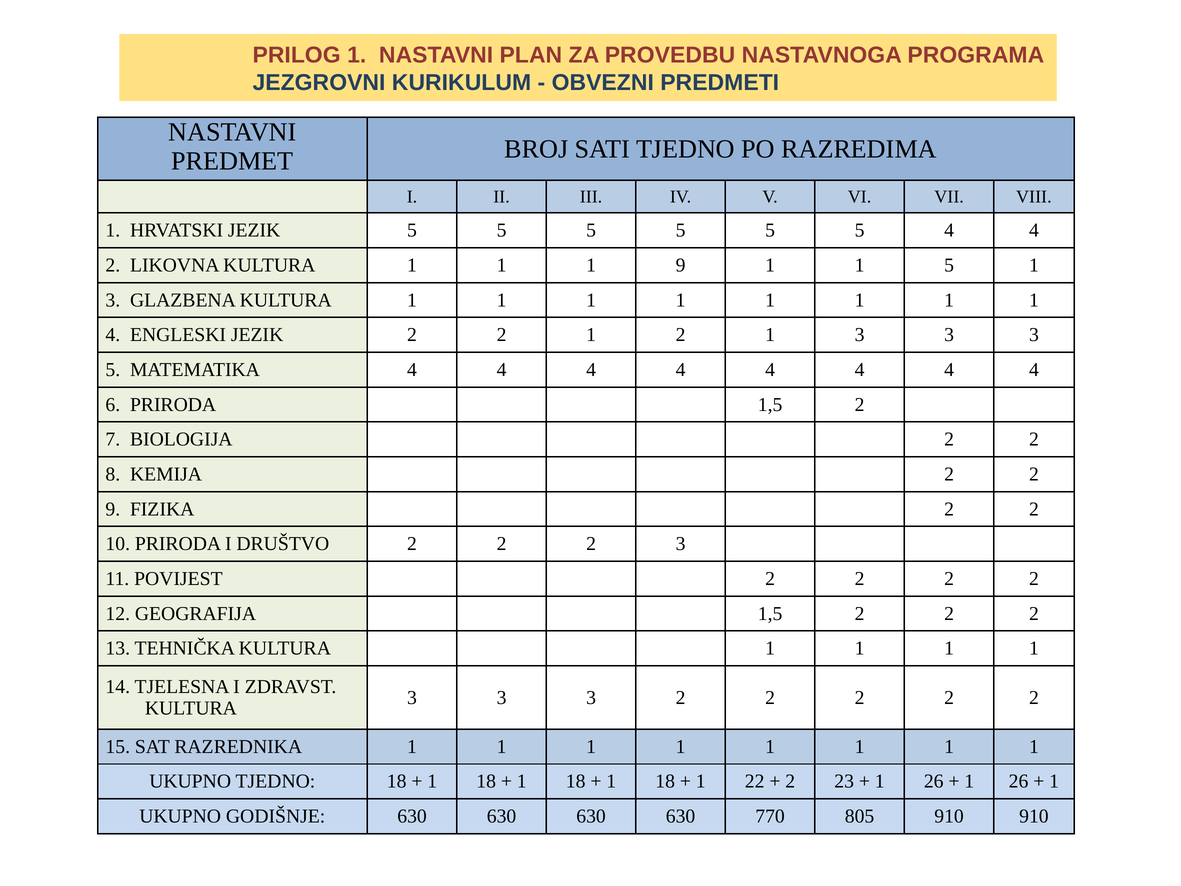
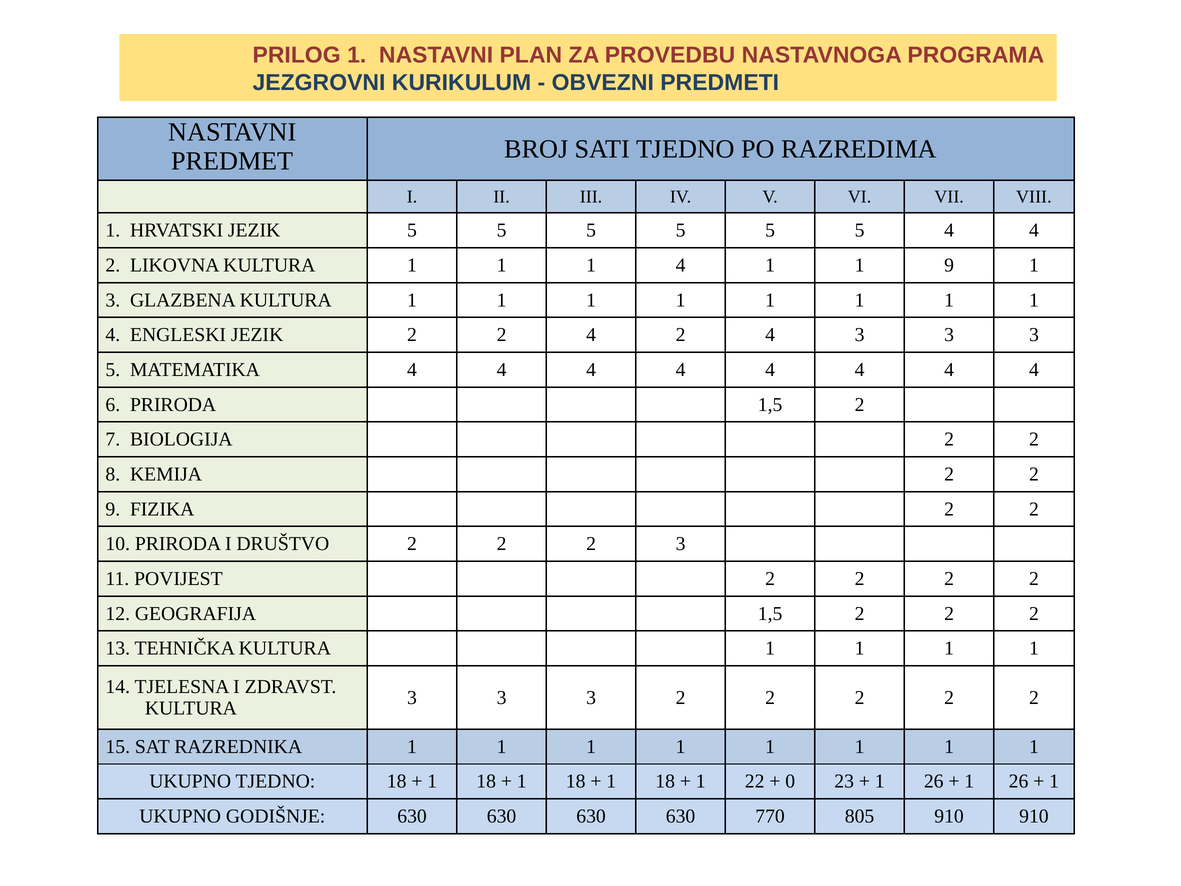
9: 9 -> 4 (681, 265)
1 5: 5 -> 9 (949, 265)
2 2 1: 1 -> 4 (591, 335)
1: 1 -> 4 (770, 335)
2: 2 -> 0 (790, 781)
